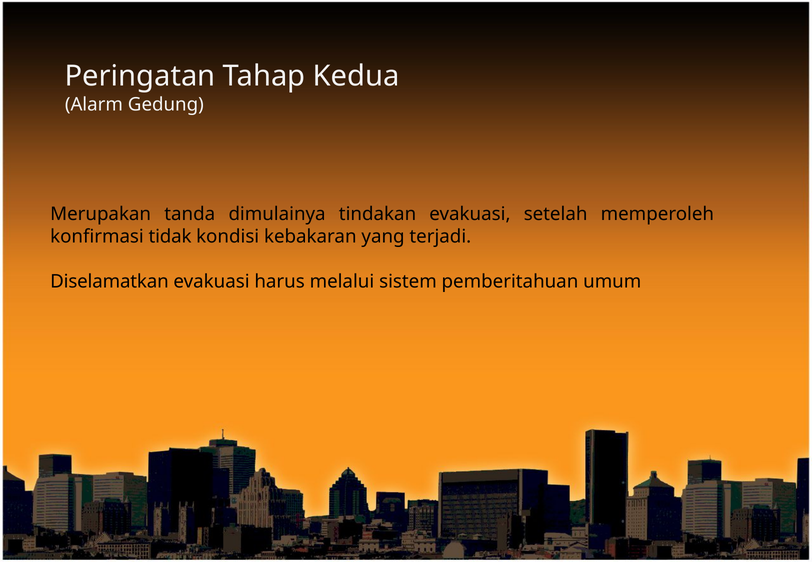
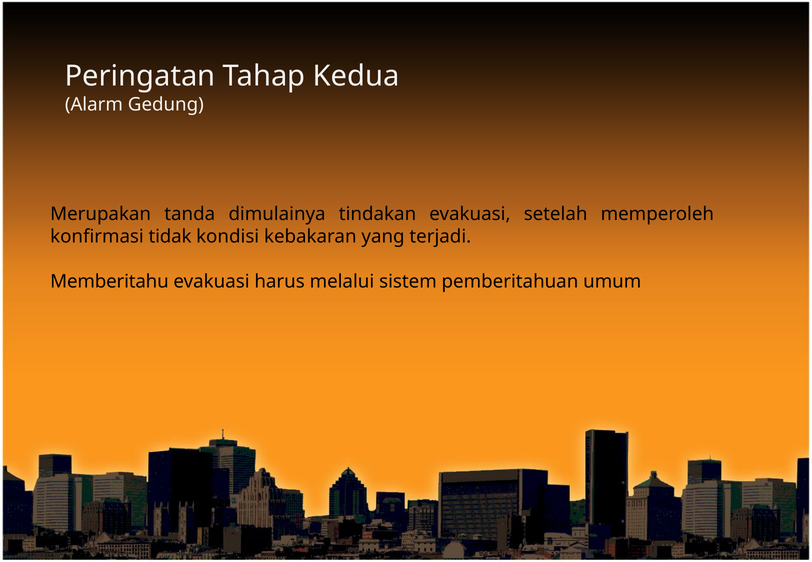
Diselamatkan: Diselamatkan -> Memberitahu (109, 282)
